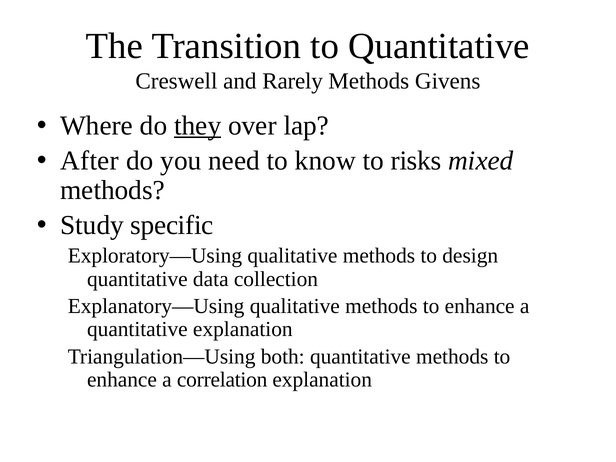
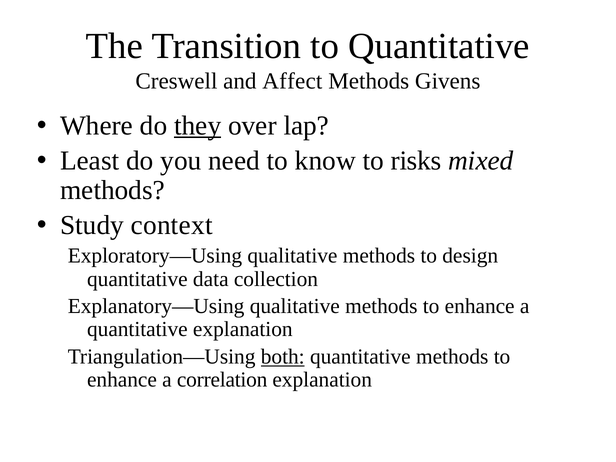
Rarely: Rarely -> Affect (292, 81)
After: After -> Least (90, 161)
specific: specific -> context (172, 225)
both underline: none -> present (283, 357)
